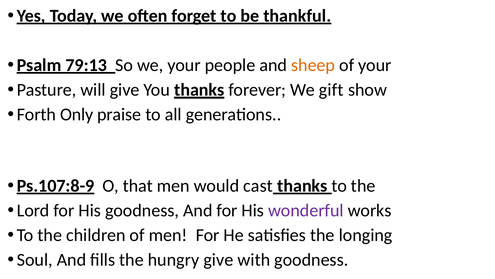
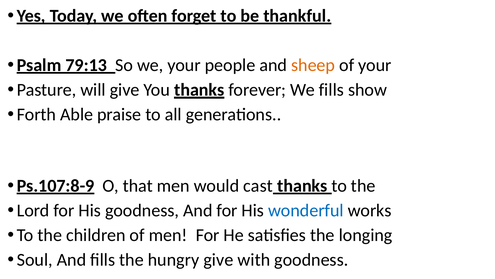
We gift: gift -> fills (331, 90)
Only: Only -> Able (77, 114)
wonderful colour: purple -> blue (306, 210)
